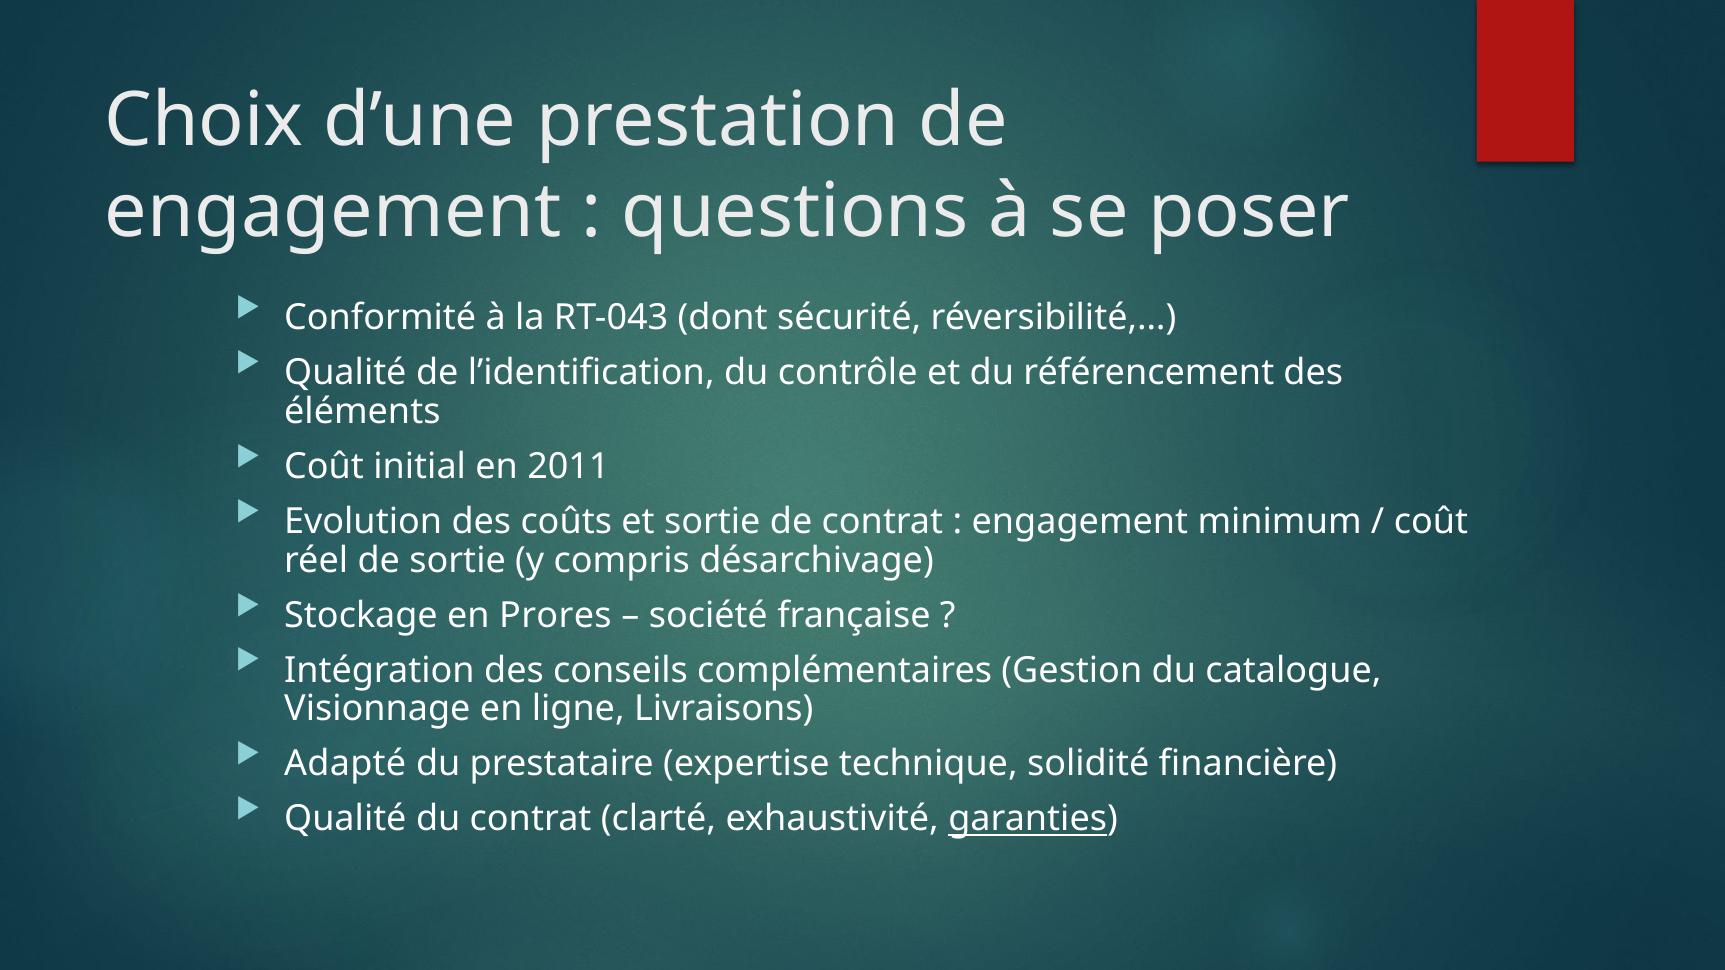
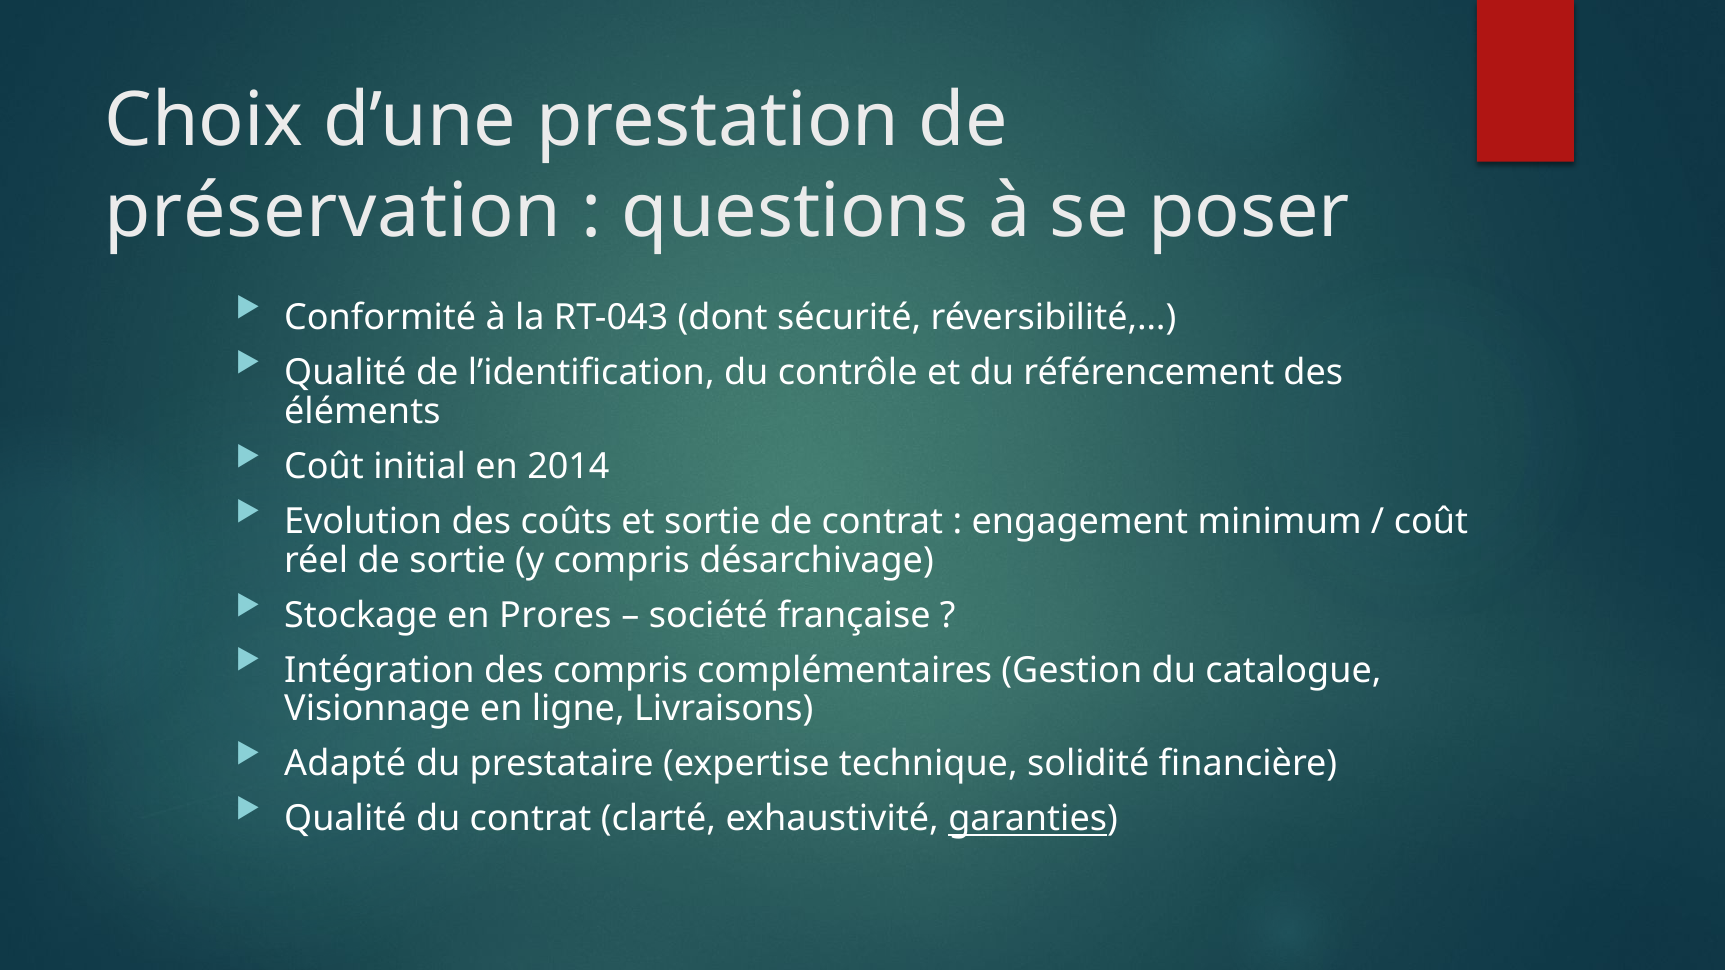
engagement: engagement -> préservation (333, 212)
2011: 2011 -> 2014 (568, 467)
des conseils: conseils -> compris (621, 670)
